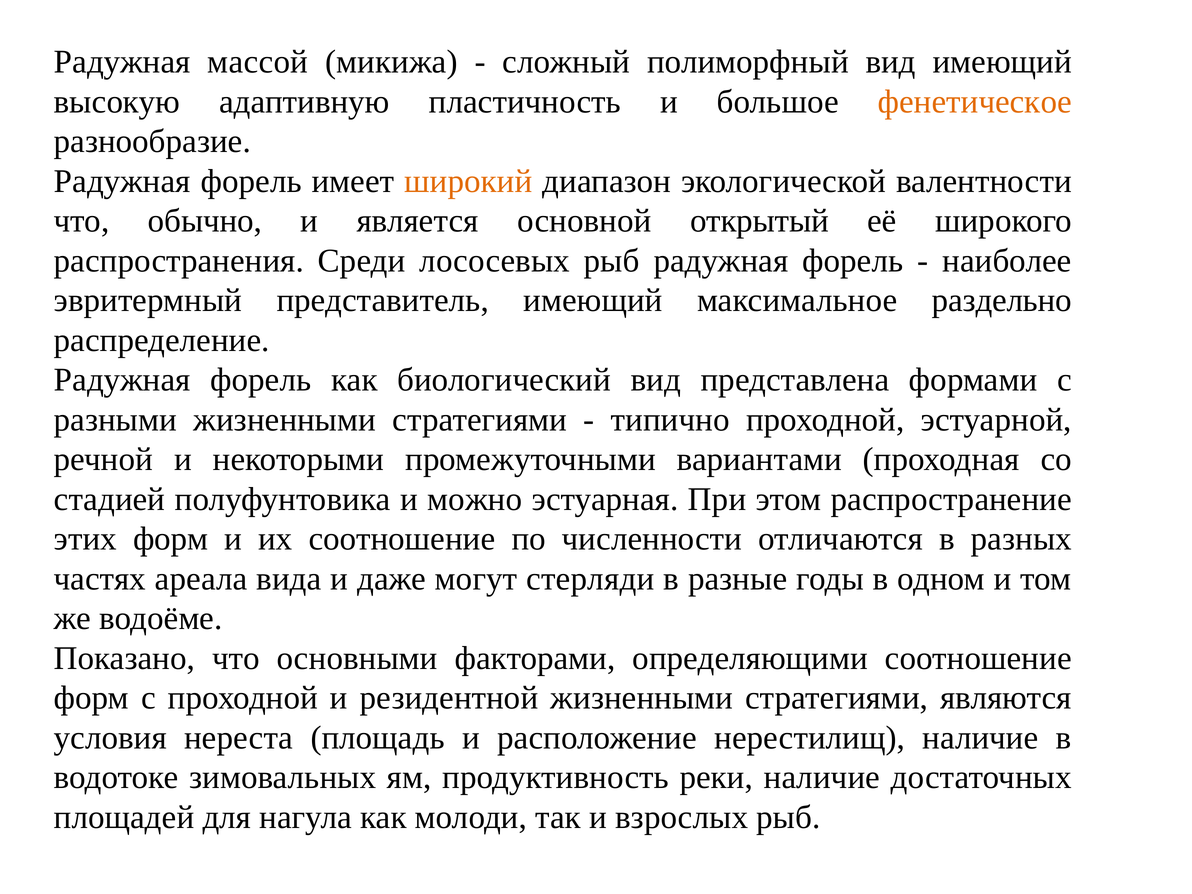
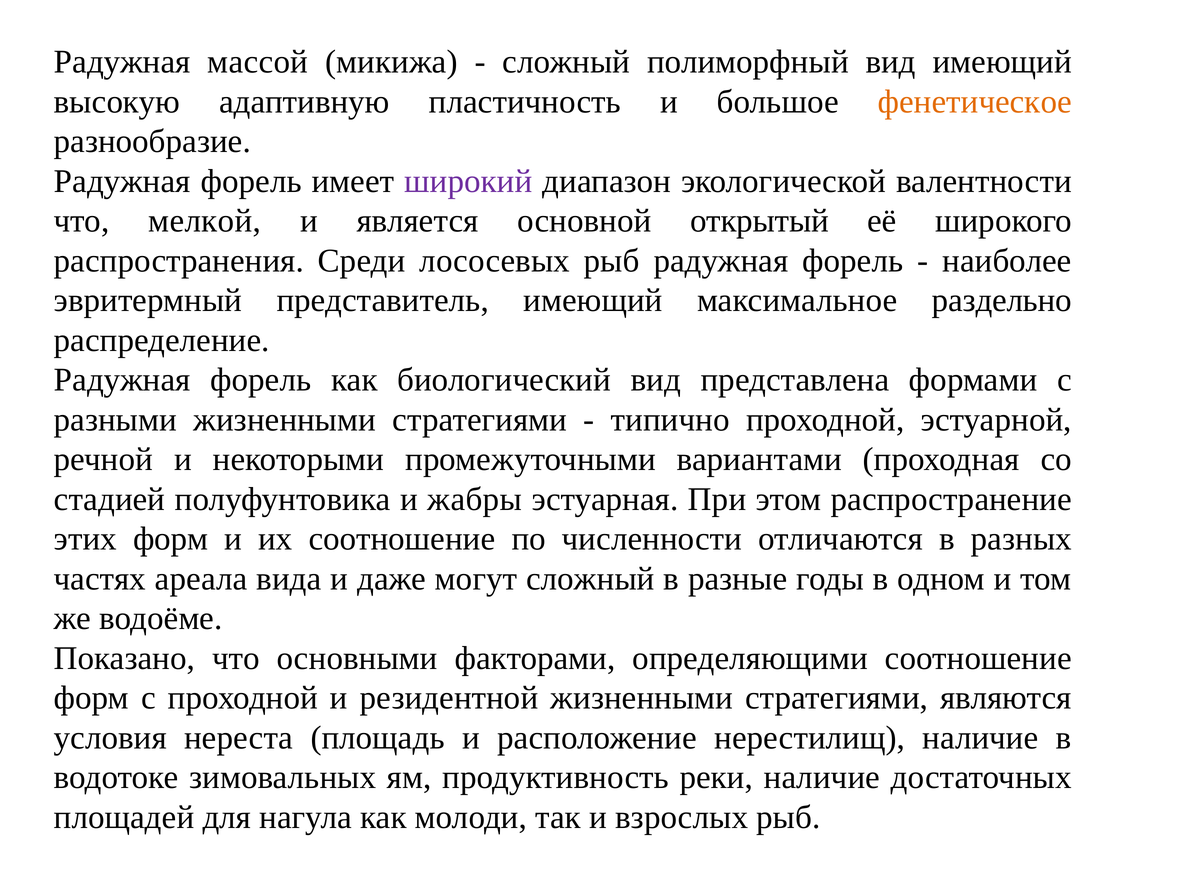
широкий colour: orange -> purple (468, 181)
обычно: обычно -> мелкой (205, 221)
можно: можно -> жабры (475, 499)
могут стерляди: стерляди -> сложный (590, 579)
